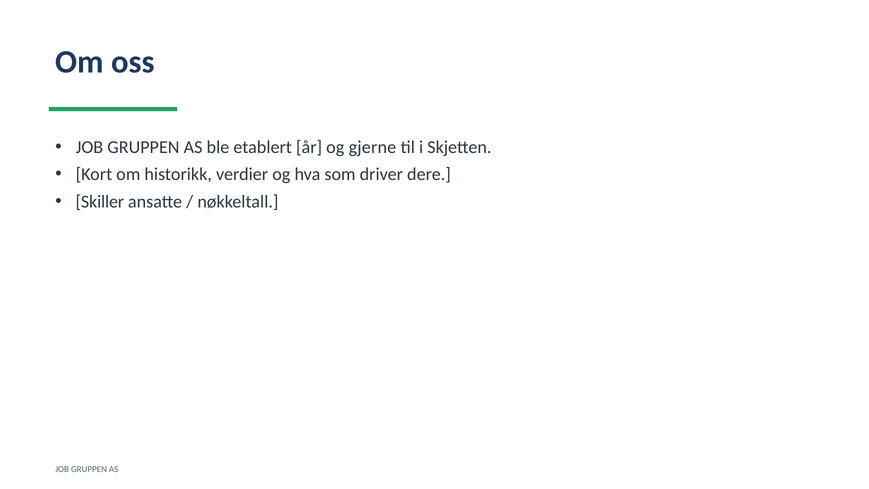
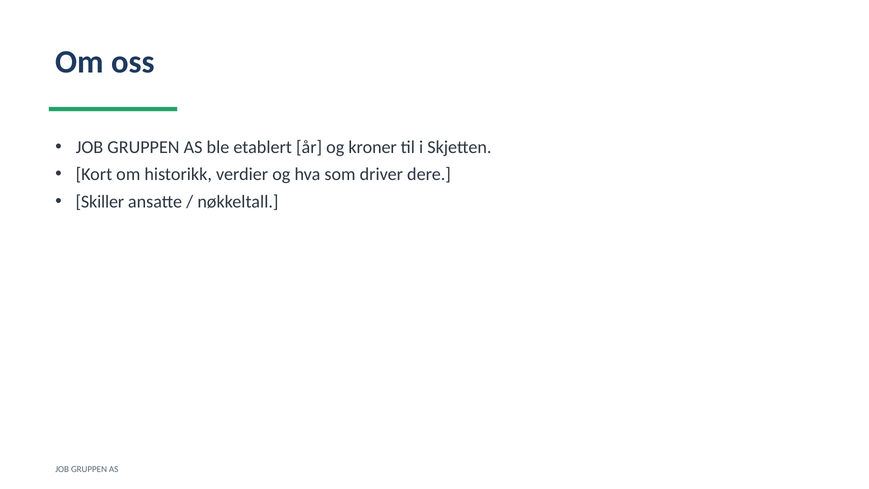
gjerne: gjerne -> kroner (373, 147)
